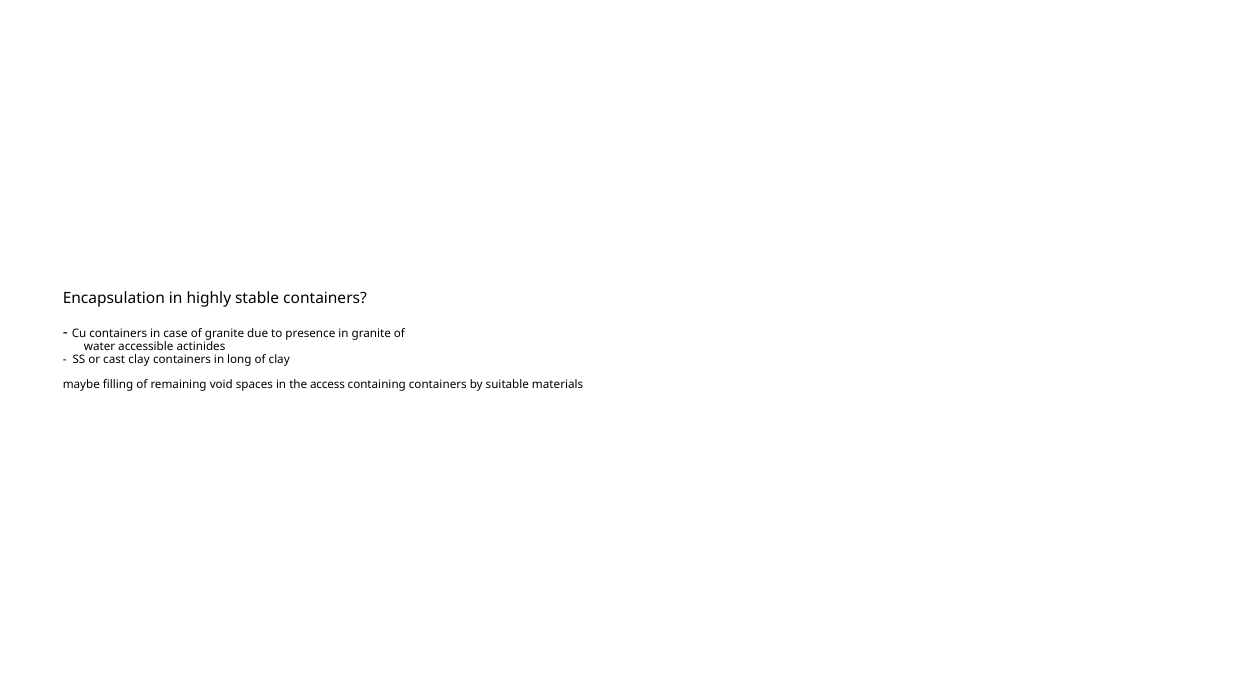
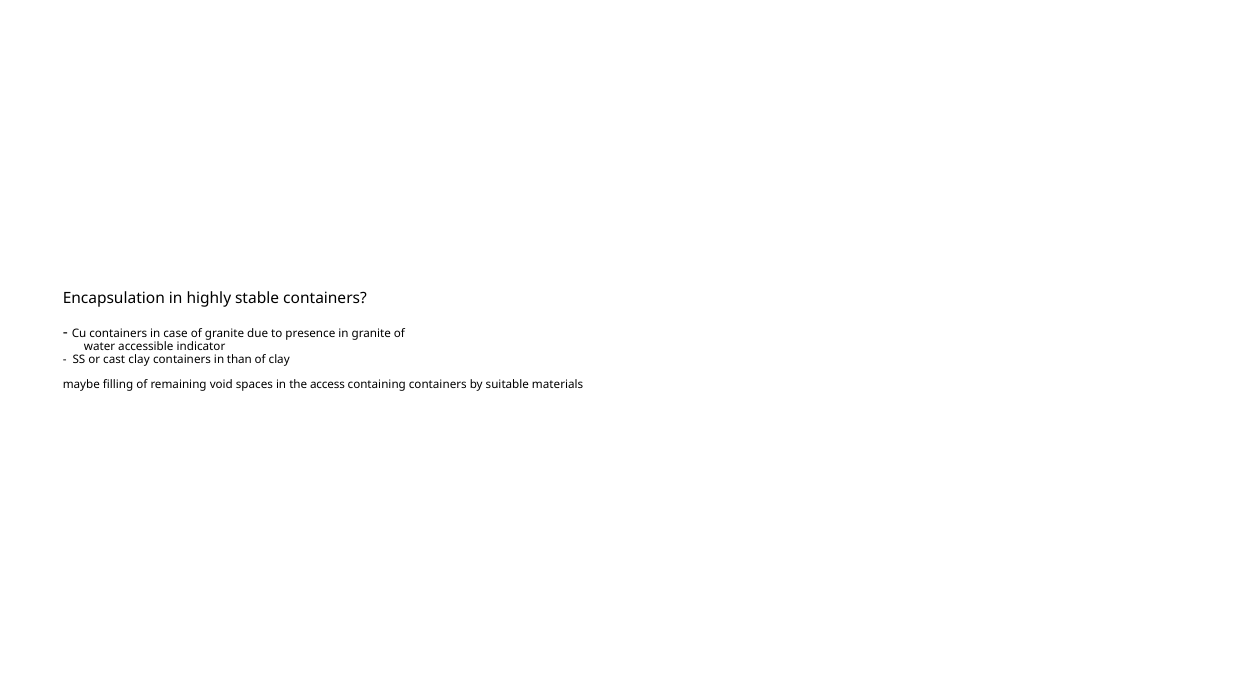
actinides: actinides -> indicator (201, 347)
long: long -> than (239, 360)
